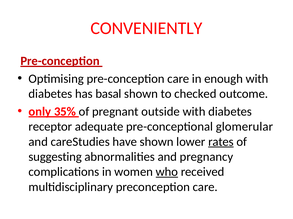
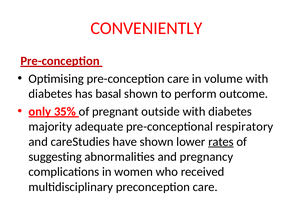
enough: enough -> volume (224, 79)
checked: checked -> perform (195, 94)
receptor: receptor -> majority (50, 127)
glomerular: glomerular -> respiratory (244, 127)
who underline: present -> none (167, 172)
